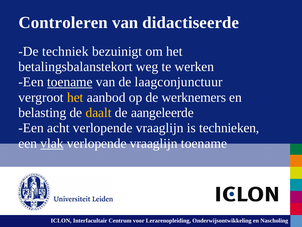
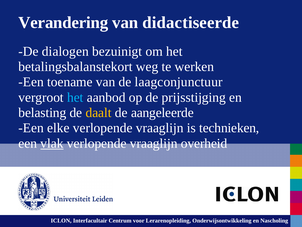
Controleren: Controleren -> Verandering (63, 23)
techniek: techniek -> dialogen (65, 51)
toename underline: present -> none (70, 82)
het colour: yellow -> light blue (75, 97)
werknemers: werknemers -> prijsstijging (194, 97)
acht: acht -> elke (58, 128)
vraaglijn toename: toename -> overheid (204, 143)
